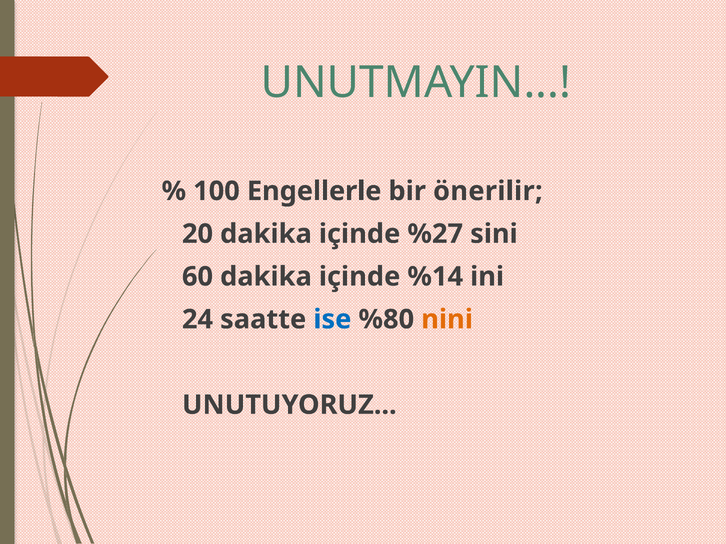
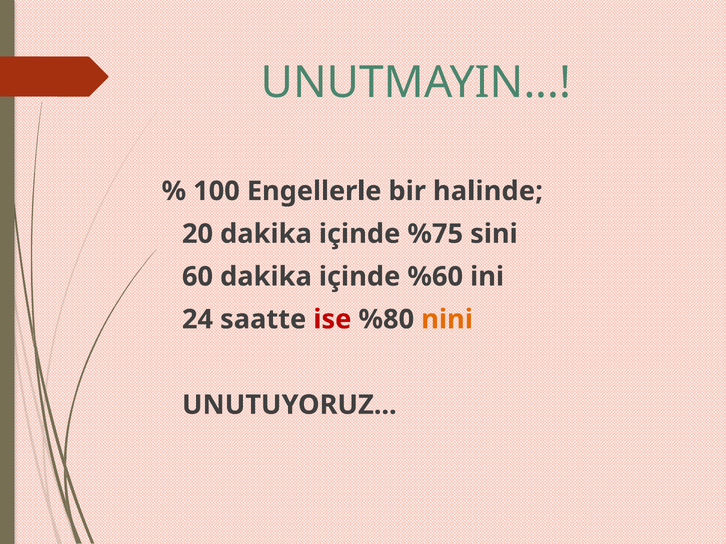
önerilir: önerilir -> halinde (488, 191)
%27: %27 -> %75 (435, 234)
%14: %14 -> %60 (435, 277)
ise colour: blue -> red (332, 320)
